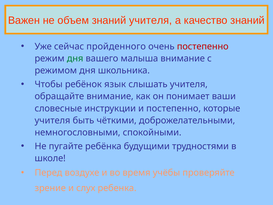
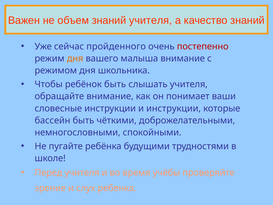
дня colour: green -> orange (75, 58)
ребёнок язык: язык -> быть (115, 84)
и постепенно: постепенно -> инструкции (174, 108)
учителя: учителя -> бассейн (52, 120)
Перед воздухе: воздухе -> учителя (82, 173)
